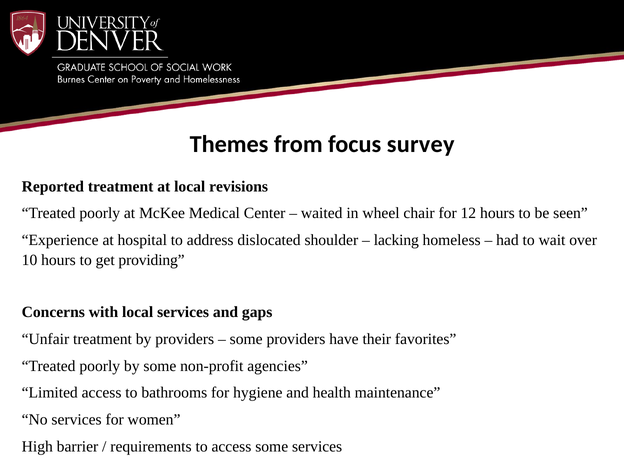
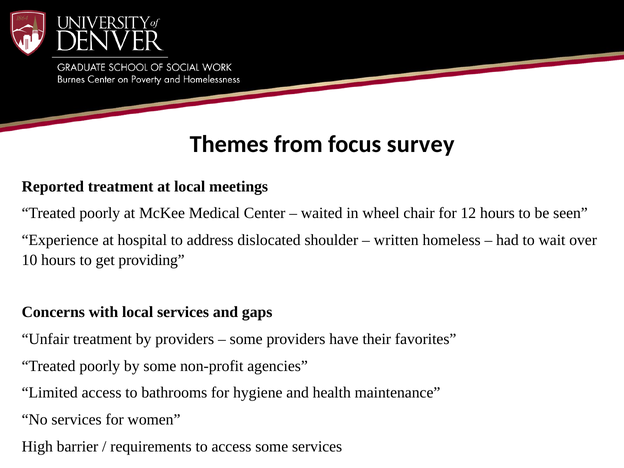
revisions: revisions -> meetings (239, 186)
lacking: lacking -> written (396, 240)
